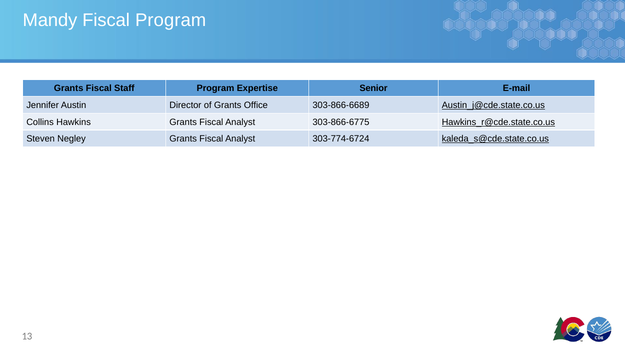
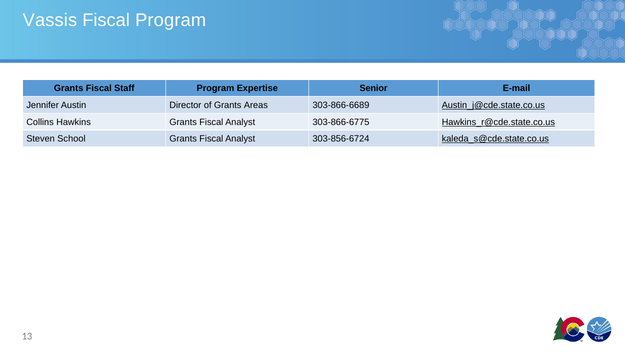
Mandy: Mandy -> Vassis (50, 20)
Office: Office -> Areas (256, 105)
Negley: Negley -> School (71, 139)
303-774-6724: 303-774-6724 -> 303-856-6724 (341, 139)
